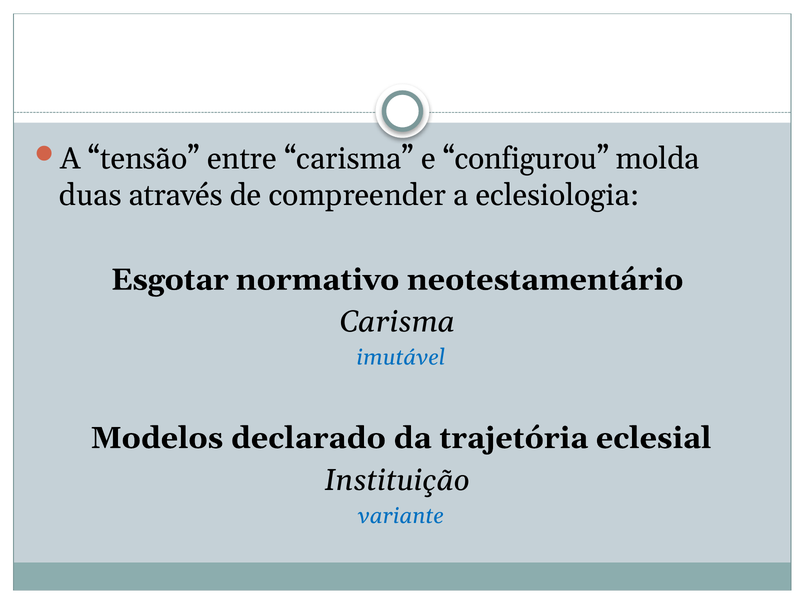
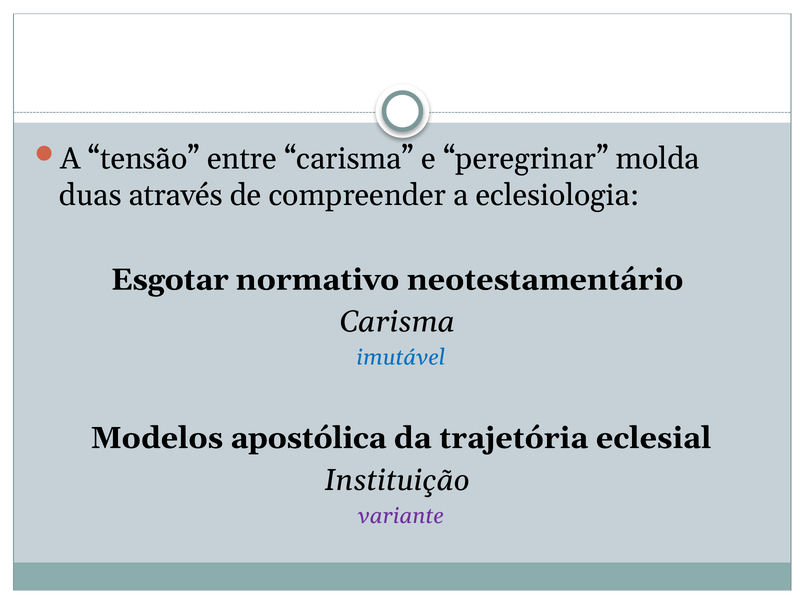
configurou: configurou -> peregrinar (526, 159)
declarado: declarado -> apostólica (309, 438)
variante colour: blue -> purple (401, 516)
